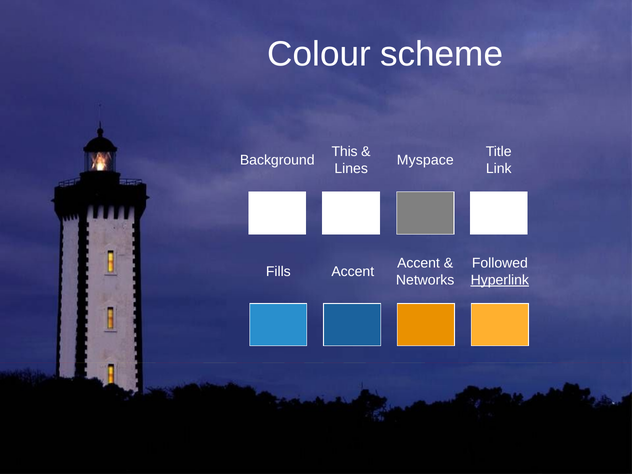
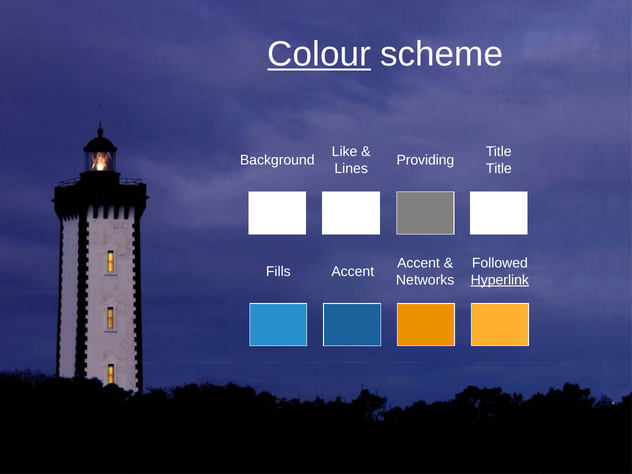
Colour underline: none -> present (319, 54)
This: This -> Like (345, 152)
Myspace: Myspace -> Providing (425, 160)
Link: Link -> Title (499, 169)
